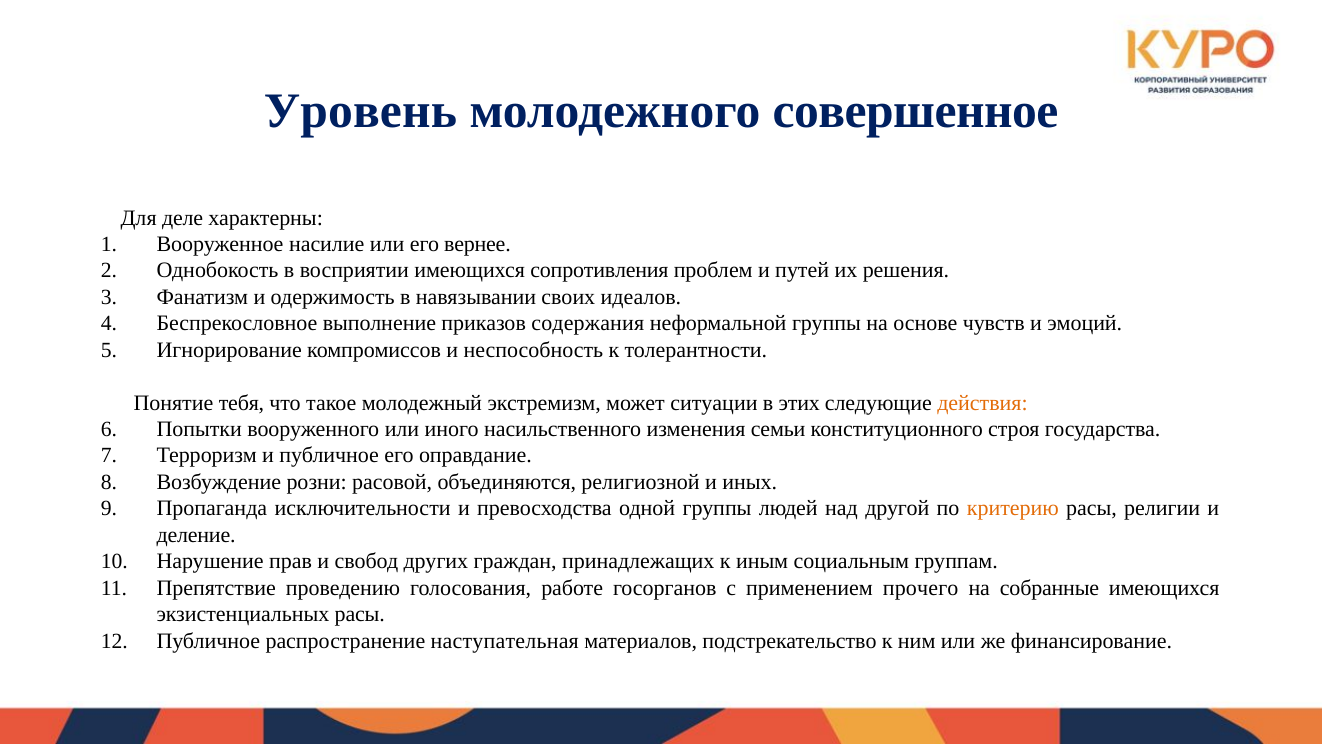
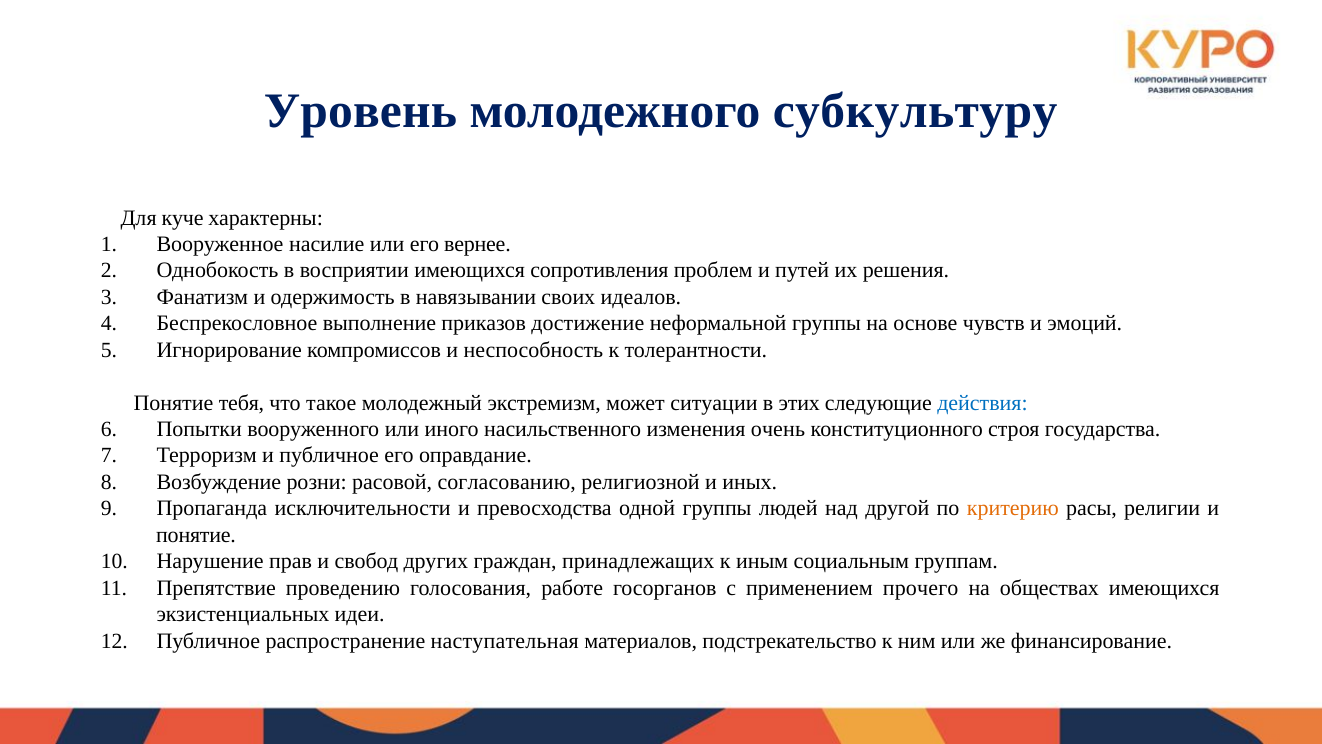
совершенное: совершенное -> субкультуру (915, 111)
деле: деле -> куче (183, 218)
содержания: содержания -> достижение (588, 323)
действия colour: orange -> blue (982, 403)
семьи: семьи -> очень (778, 429)
объединяются: объединяются -> согласованию (507, 482)
деление: деление -> понятие (196, 535)
собранные: собранные -> обществах (1049, 588)
экзистенциальных расы: расы -> идеи (360, 614)
